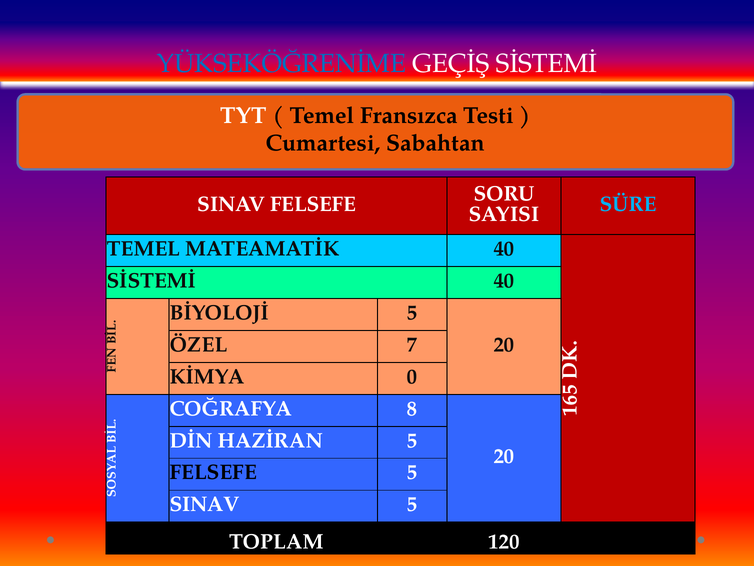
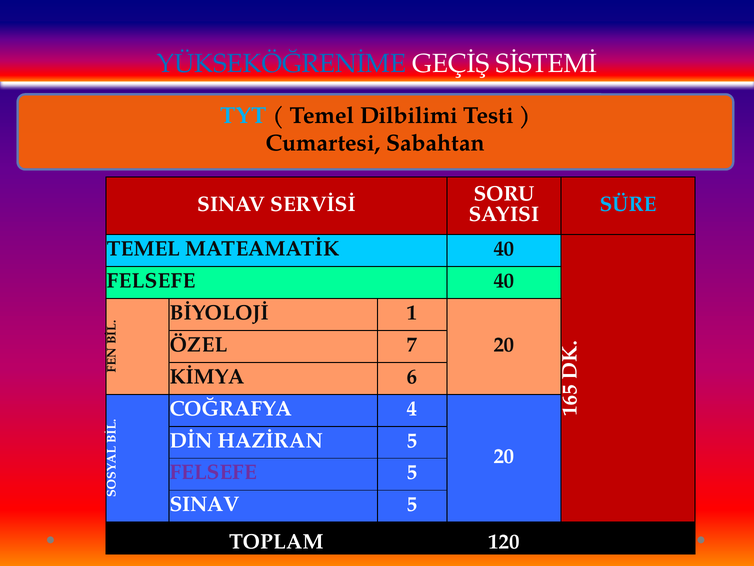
TYT colour: white -> light blue (243, 116)
Fransızca: Fransızca -> Dilbilimi (409, 116)
SINAV FELSEFE: FELSEFE -> SERVİSİ (313, 204)
SİSTEMİ: SİSTEMİ -> FELSEFE (151, 281)
BİYOLOJİ 5: 5 -> 1 (412, 313)
KİMYA 0: 0 -> 6 (412, 376)
8: 8 -> 4 (412, 408)
FELSEFE colour: black -> purple (213, 472)
